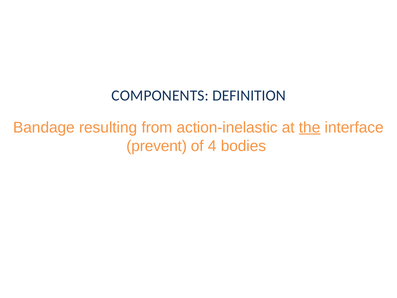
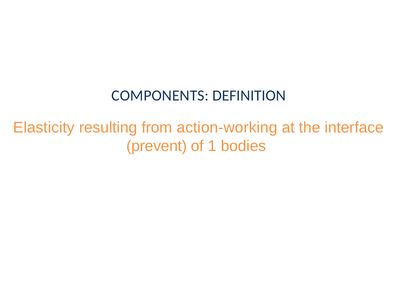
Bandage: Bandage -> Elasticity (44, 127)
action-inelastic: action-inelastic -> action-working (227, 127)
the underline: present -> none (310, 127)
4: 4 -> 1 (212, 146)
